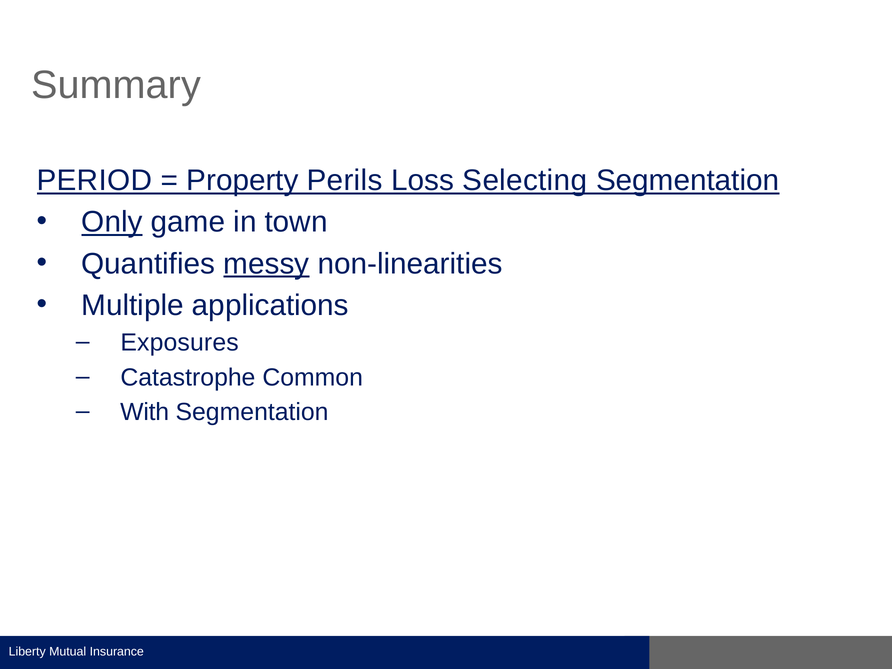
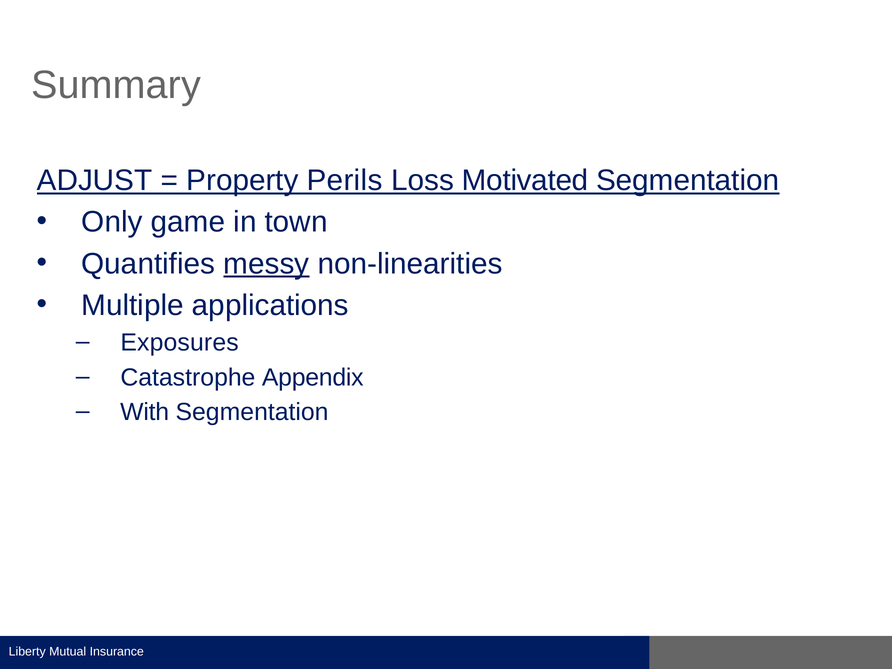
PERIOD: PERIOD -> ADJUST (95, 180)
Selecting: Selecting -> Motivated (525, 180)
Only underline: present -> none (112, 222)
Common: Common -> Appendix (313, 377)
